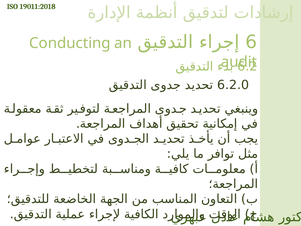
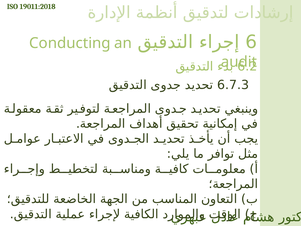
6.2.0: 6.2.0 -> 6.7.3 (233, 85)
